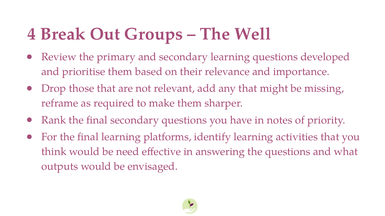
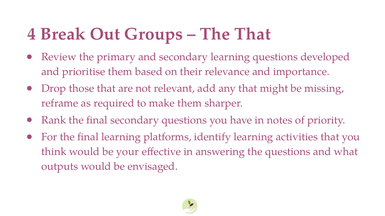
The Well: Well -> That (252, 34)
need: need -> your (128, 152)
